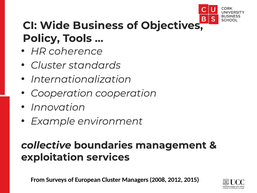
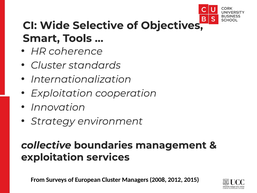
Business: Business -> Selective (98, 25)
Policy: Policy -> Smart (41, 38)
Cooperation: Cooperation -> Exploitation (62, 93)
Example: Example -> Strategy (53, 121)
